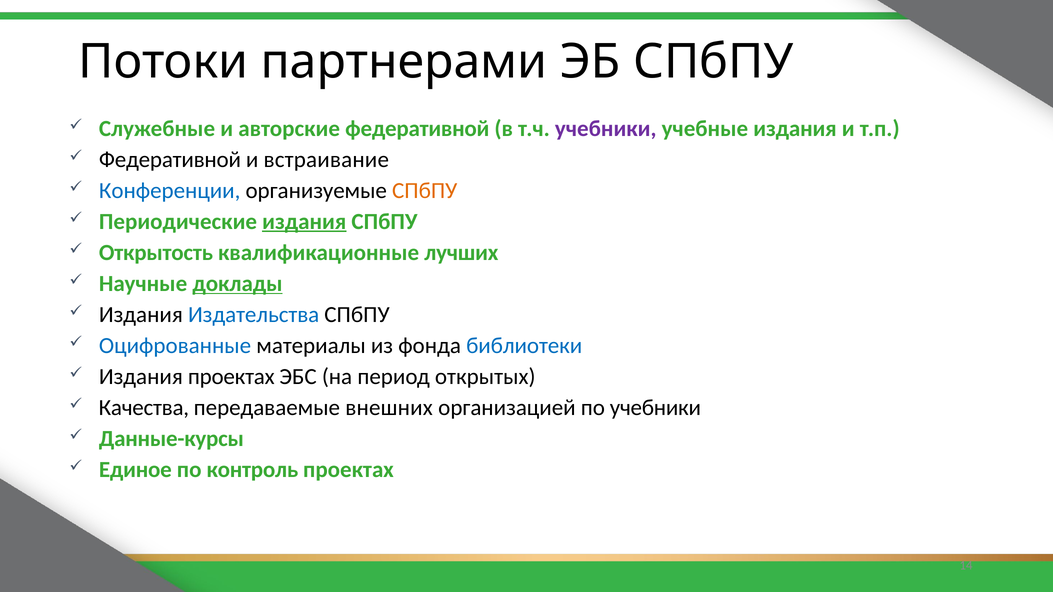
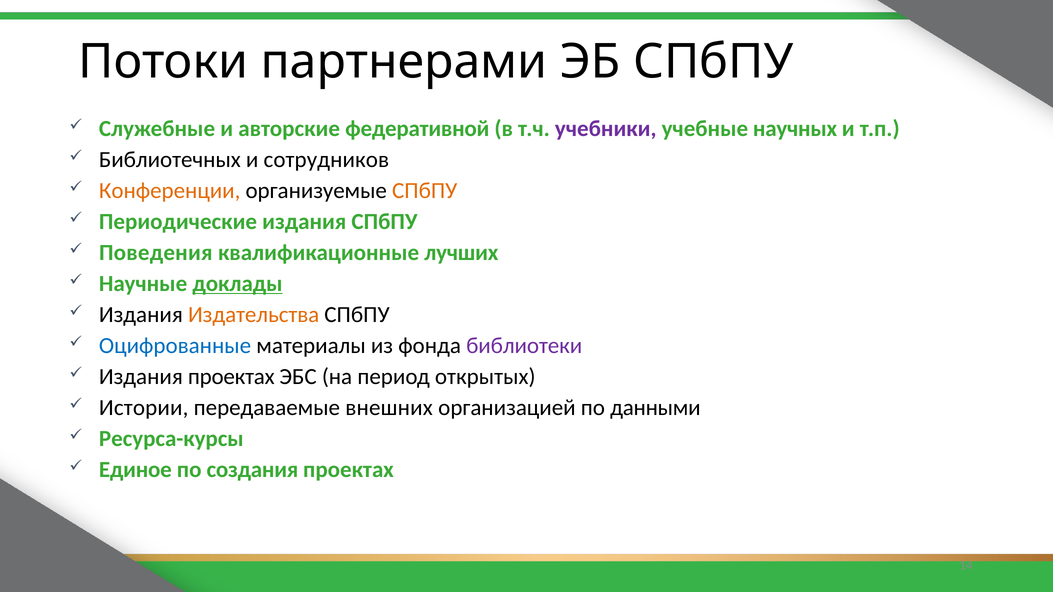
учебные издания: издания -> научных (795, 129)
Федеративной: Федеративной -> Библиотечных (170, 160)
встраивание: встраивание -> сотрудников (326, 160)
Конференции colour: blue -> orange (170, 191)
издания underline: present -> none (304, 222)
Открытость: Открытость -> Поведения (156, 253)
Издательства colour: blue -> orange (254, 315)
библиотеки colour: blue -> purple (524, 346)
Качества: Качества -> Истории (144, 408)
по учебники: учебники -> данными (655, 408)
Данные-курсы: Данные-курсы -> Ресурса-курсы (171, 439)
контроль: контроль -> создания (252, 470)
